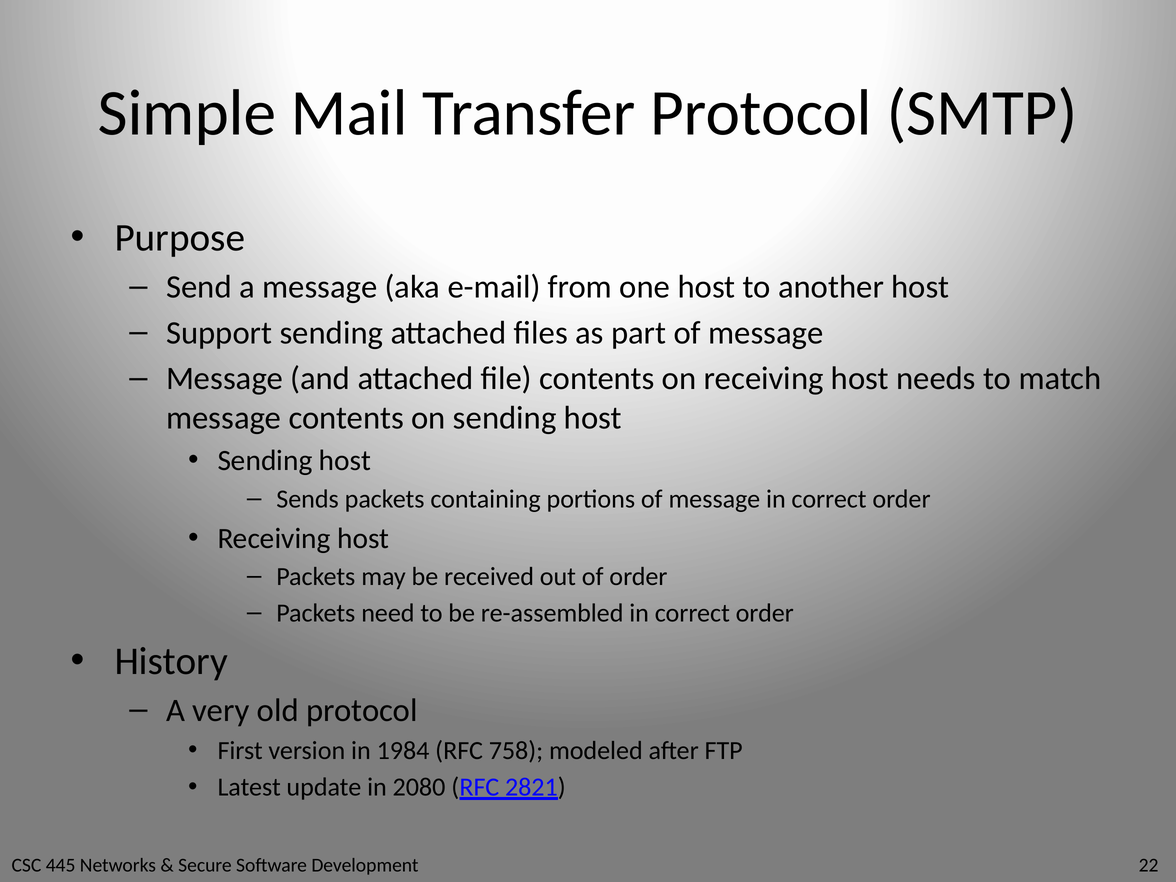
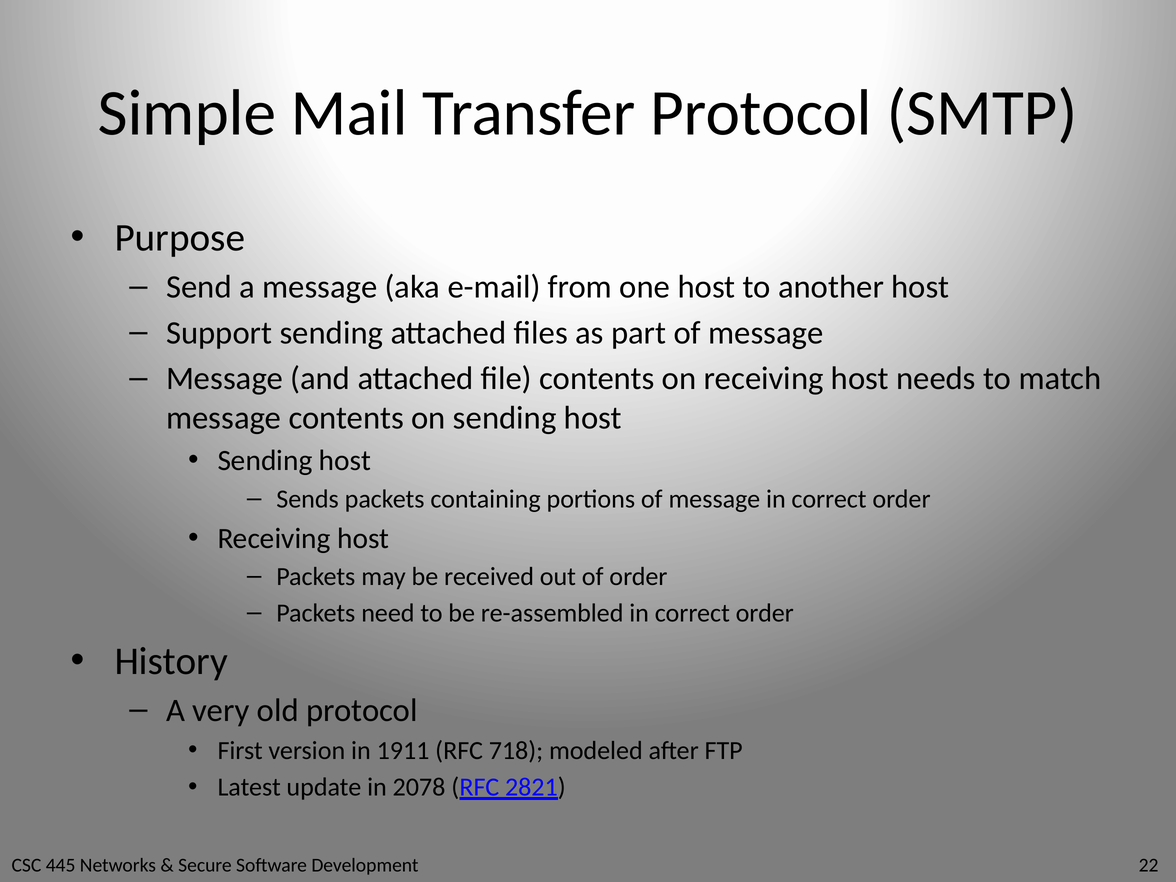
1984: 1984 -> 1911 (403, 751)
758: 758 -> 718 (516, 751)
2080: 2080 -> 2078 (419, 787)
